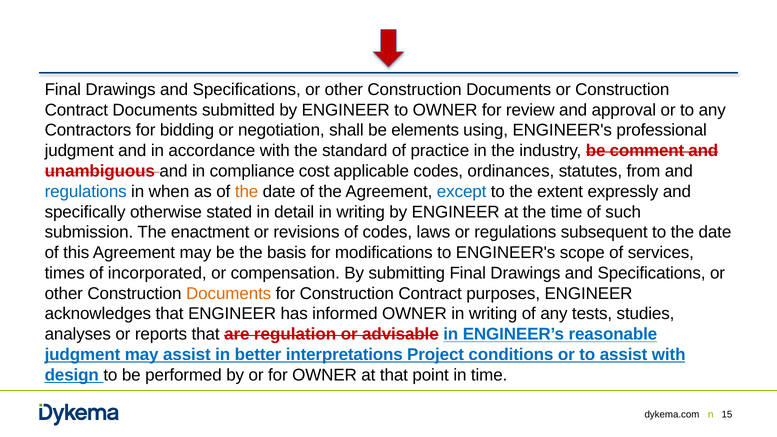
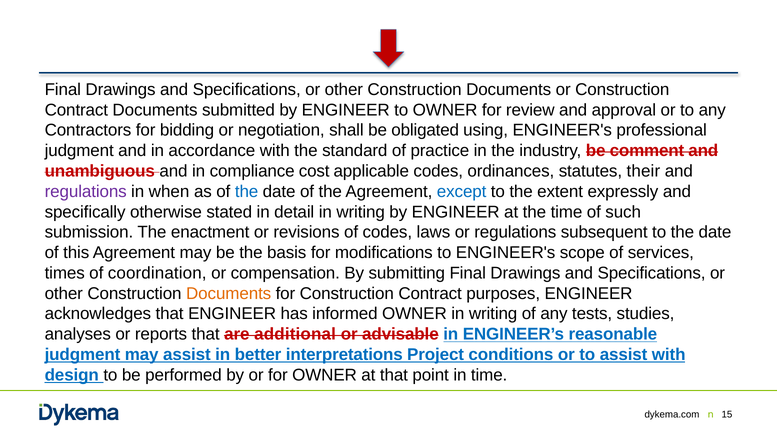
elements: elements -> obligated (425, 130)
from: from -> their (643, 171)
regulations colour: blue -> purple (86, 192)
the colour: orange -> blue (247, 192)
incorporated: incorporated -> coordination (157, 273)
regulation: regulation -> additional (295, 334)
